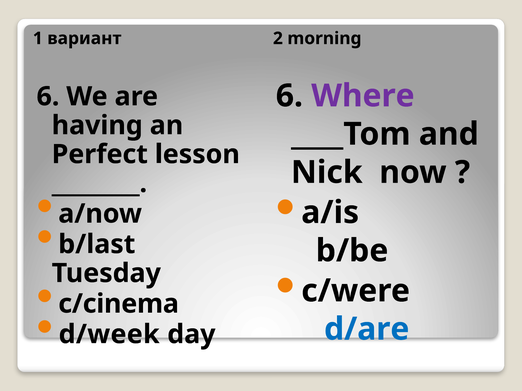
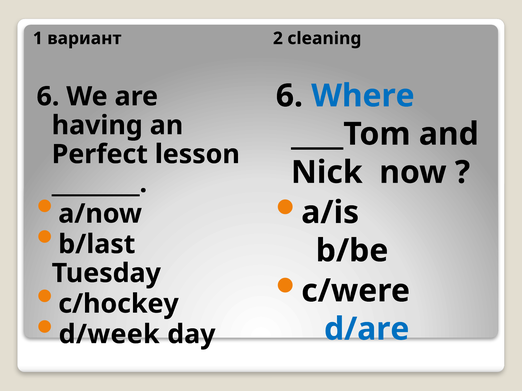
morning: morning -> cleaning (324, 38)
Where colour: purple -> blue (363, 96)
c/cinema: c/cinema -> c/hockey (118, 304)
